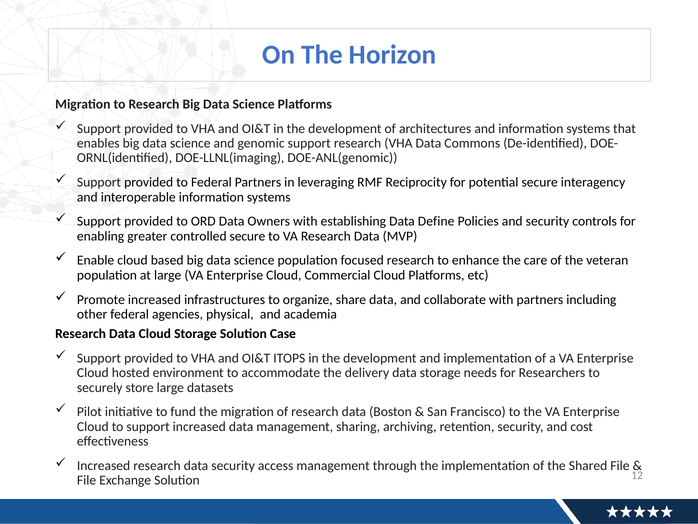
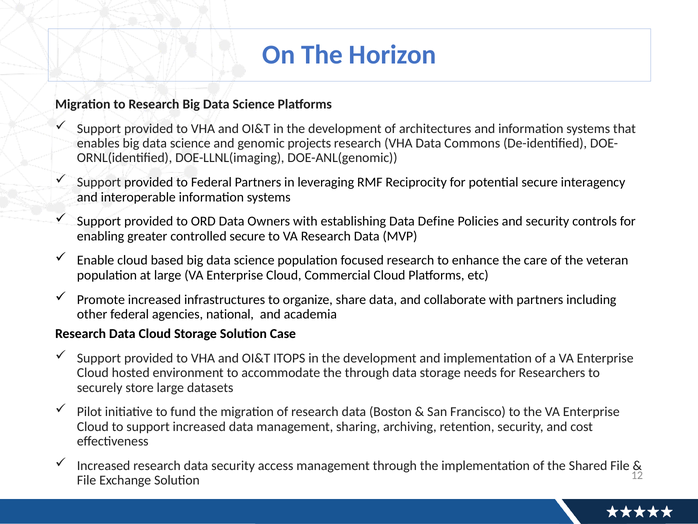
genomic support: support -> projects (309, 143)
physical: physical -> national (230, 314)
the delivery: delivery -> through (367, 373)
